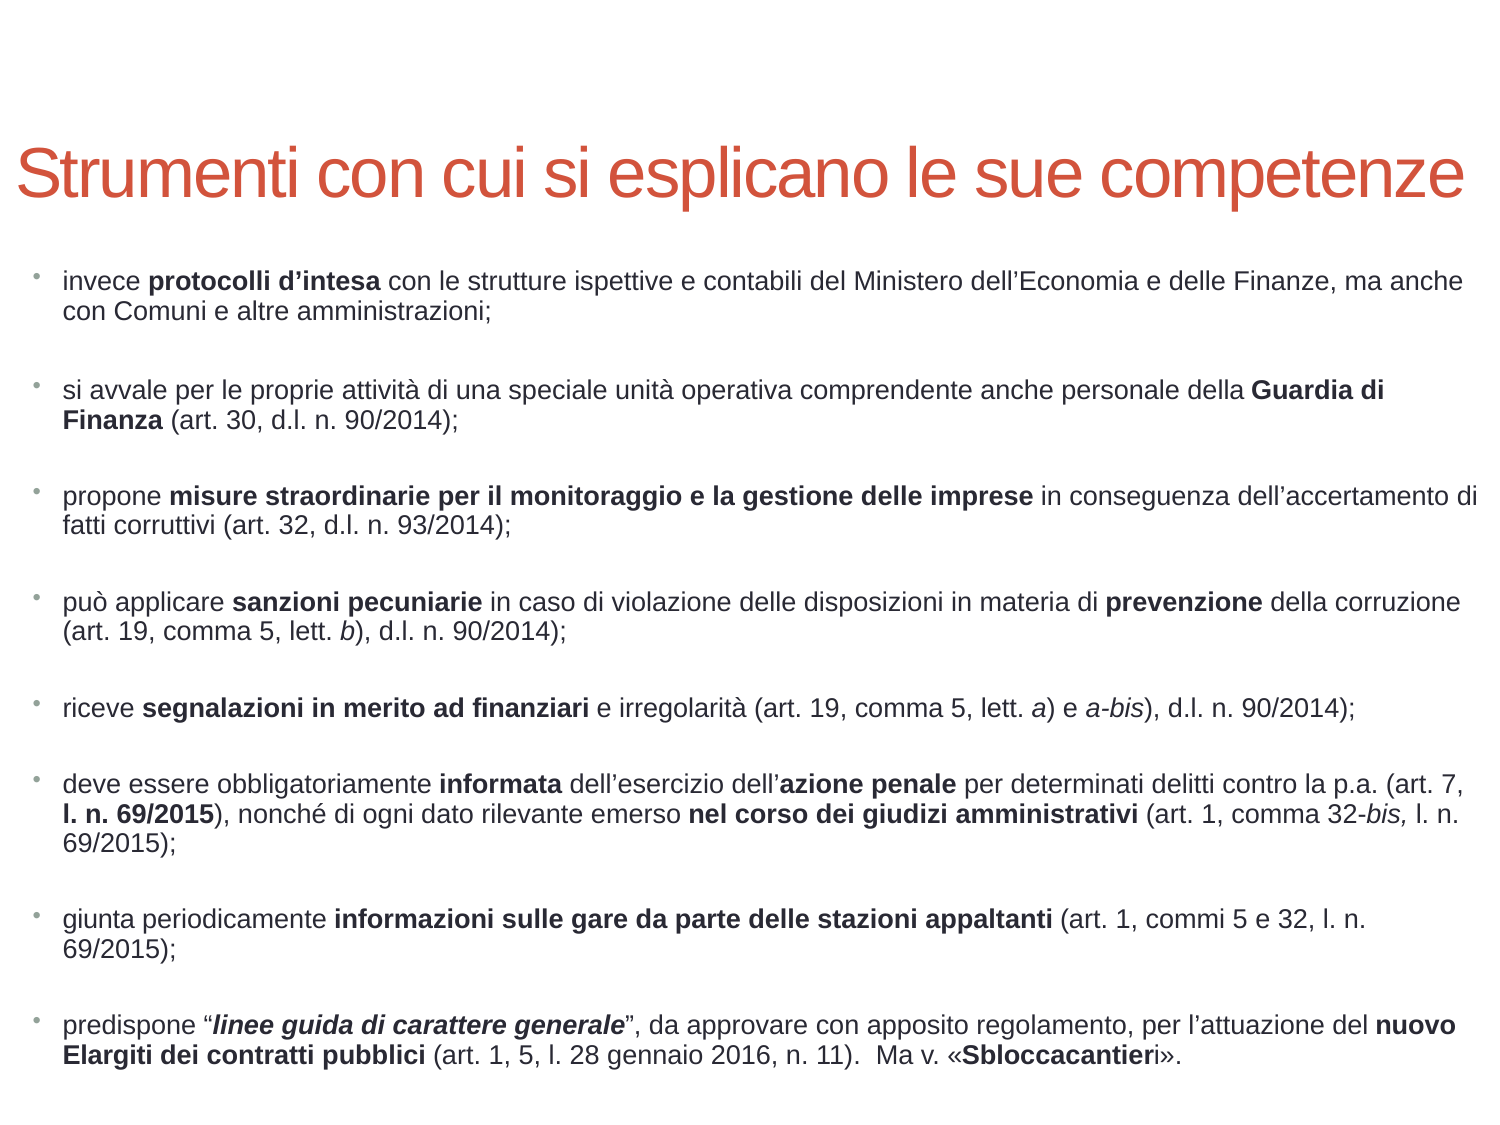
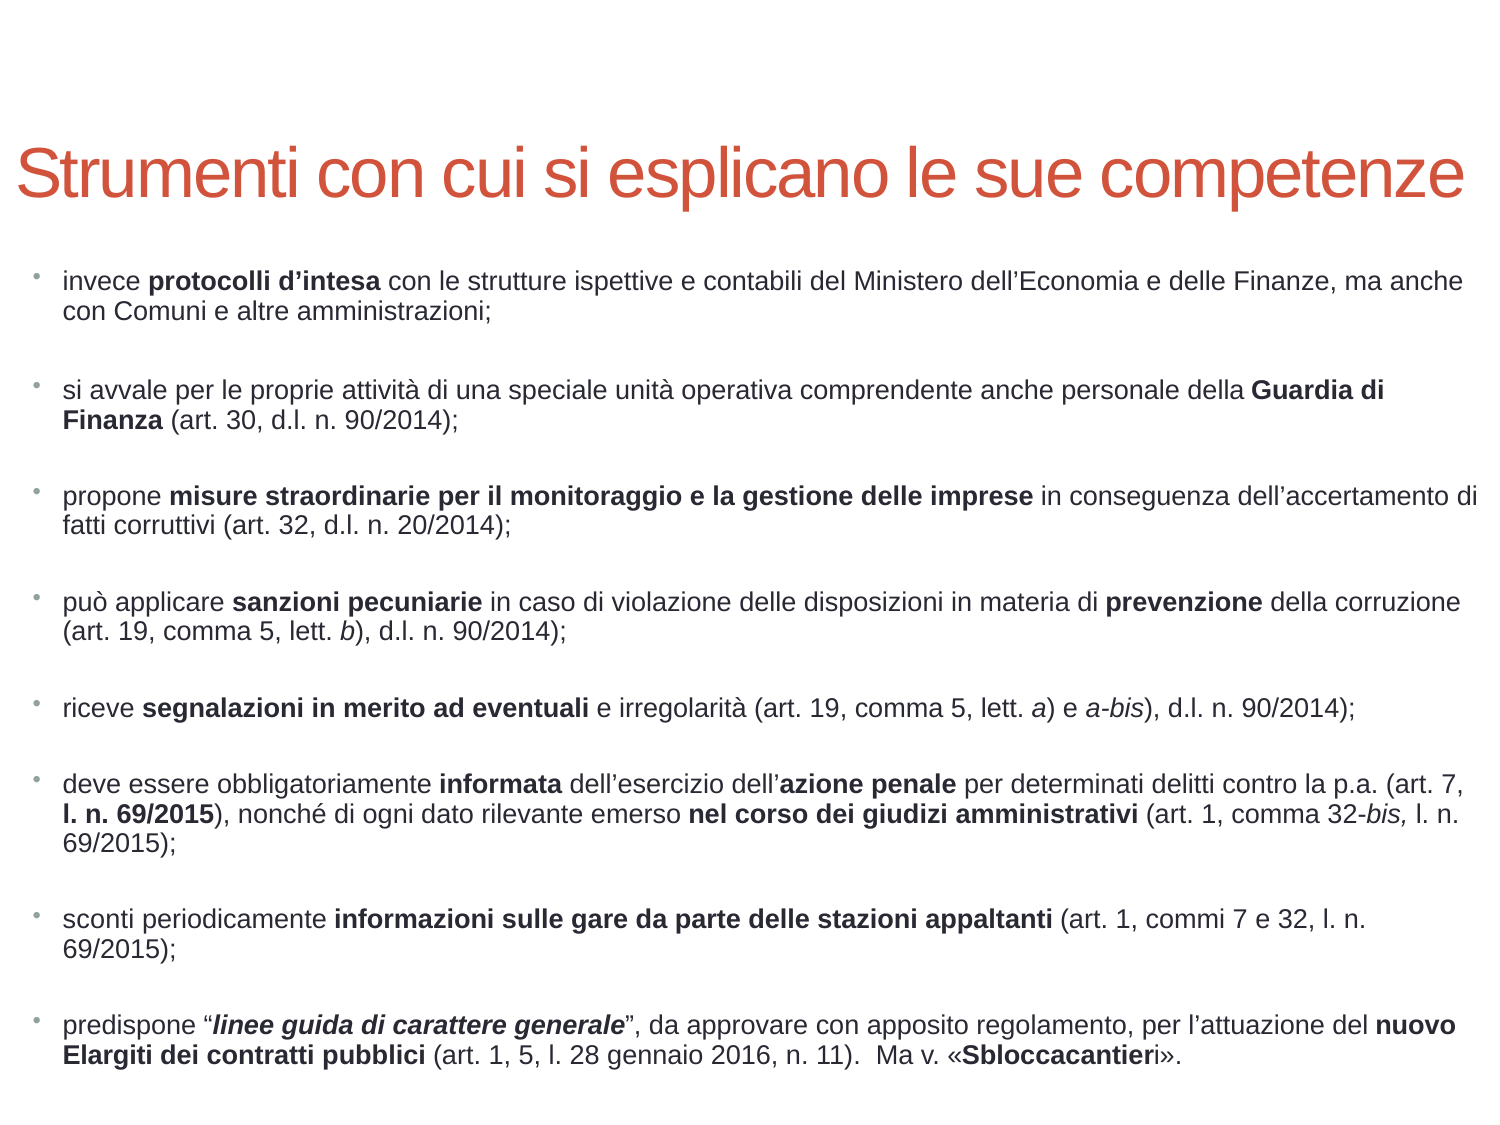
93/2014: 93/2014 -> 20/2014 (454, 526)
finanziari: finanziari -> eventuali (531, 708)
giunta: giunta -> sconti (99, 920)
commi 5: 5 -> 7 (1240, 920)
